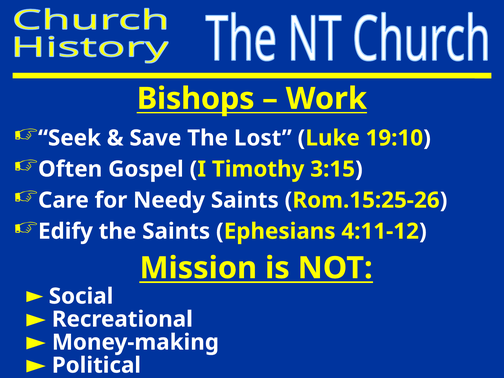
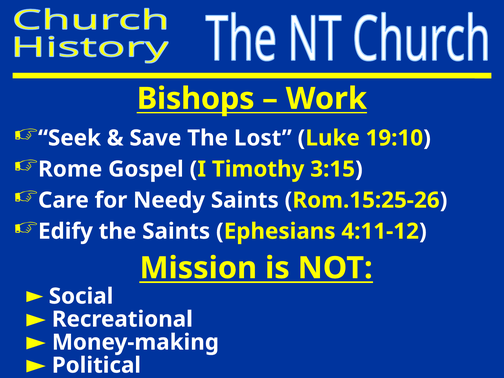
Often: Often -> Rome (70, 169)
